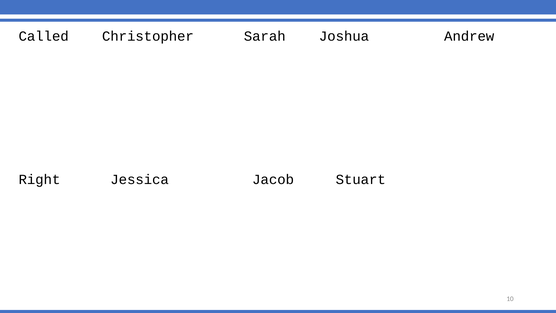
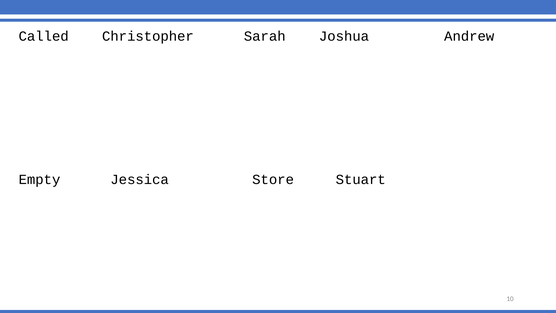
Right: Right -> Empty (39, 179)
Jacob: Jacob -> Store (273, 179)
